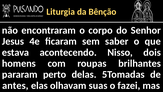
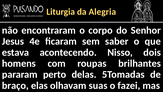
Bênção: Bênção -> Alegria (102, 12)
antes: antes -> braço (15, 85)
